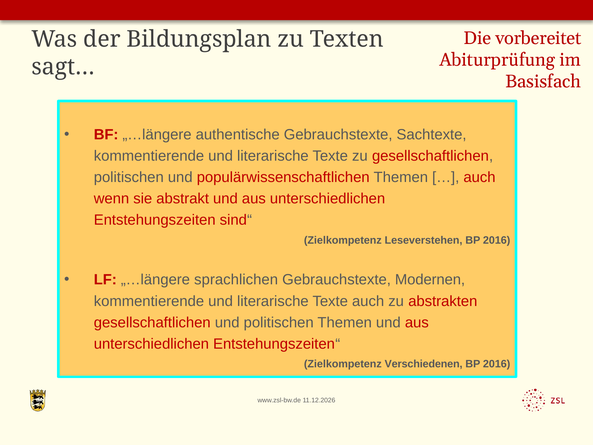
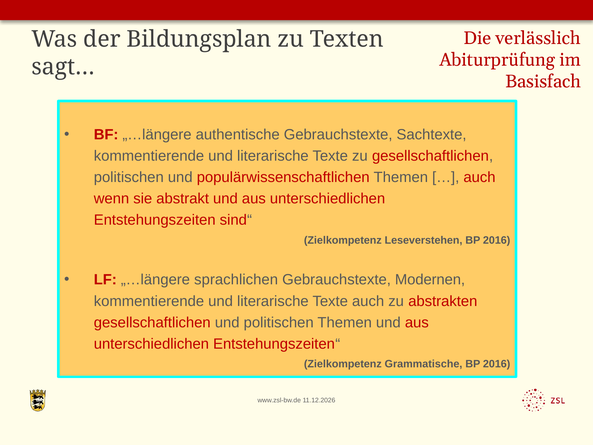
vorbereitet: vorbereitet -> verlässlich (538, 38)
Verschiedenen: Verschiedenen -> Grammatische (424, 364)
